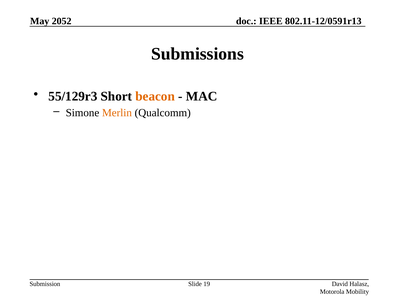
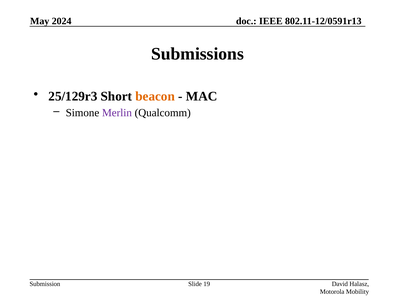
2052: 2052 -> 2024 (62, 21)
55/129r3: 55/129r3 -> 25/129r3 (73, 96)
Merlin colour: orange -> purple (117, 113)
